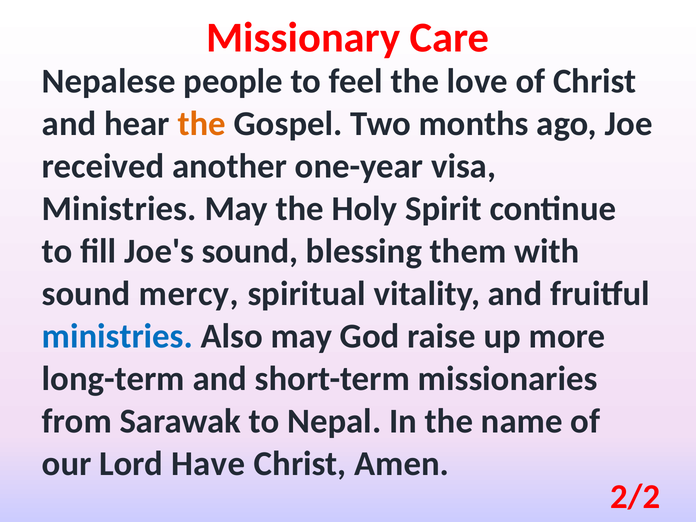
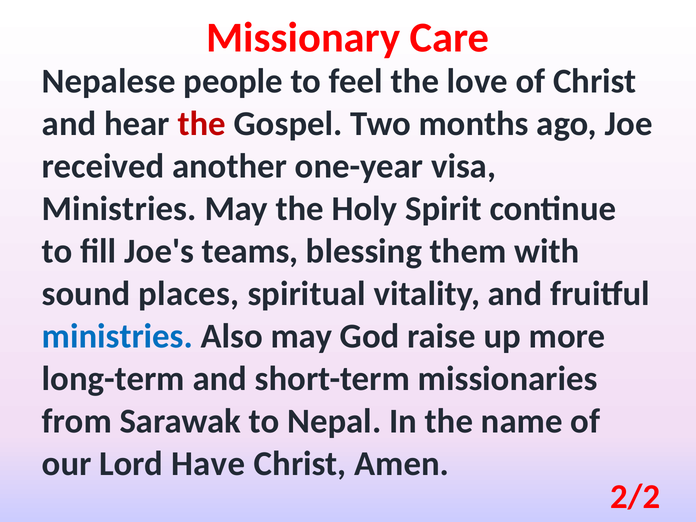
the colour: orange -> red (202, 124)
Joe's sound: sound -> teams (250, 251)
mercy: mercy -> places (189, 294)
